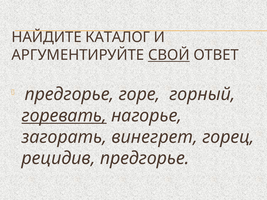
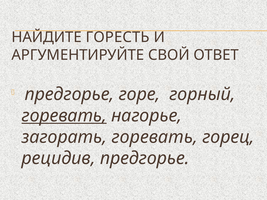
КАТАЛОГ: КАТАЛОГ -> ГОРЕСТЬ (118, 37)
СВОЙ underline: present -> none (169, 55)
загорать винегрет: винегрет -> горевать (155, 137)
